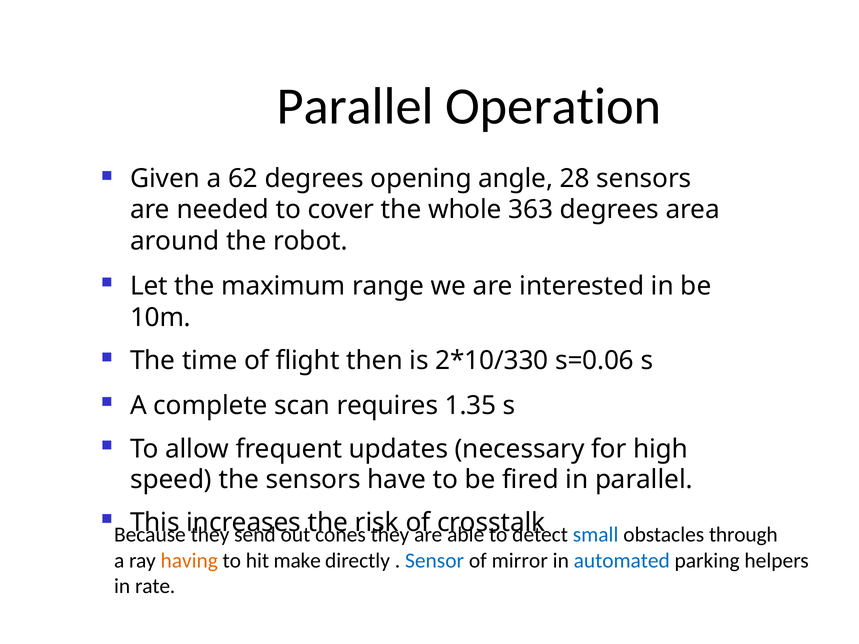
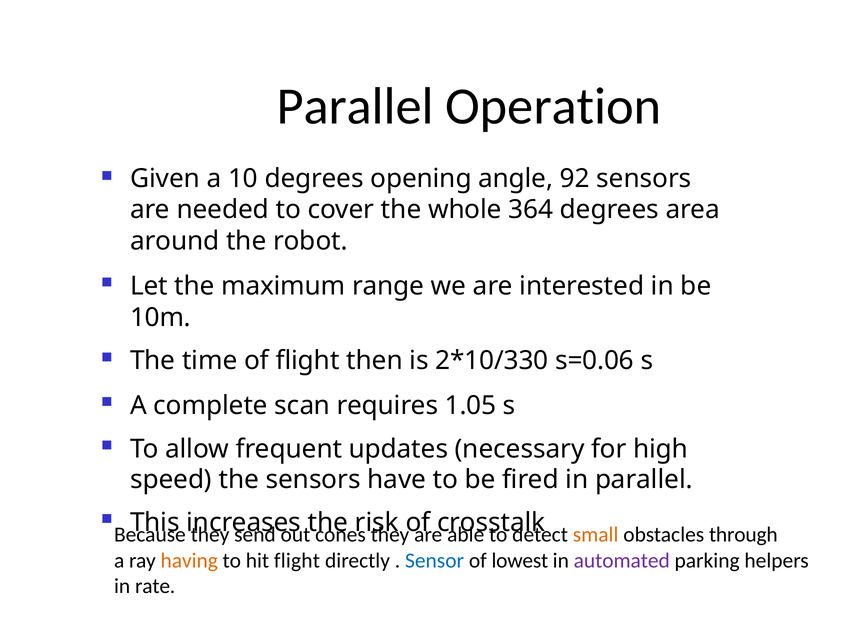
62: 62 -> 10 (243, 179)
28: 28 -> 92 (575, 179)
363: 363 -> 364 (531, 210)
1.35: 1.35 -> 1.05 (471, 406)
small colour: blue -> orange (596, 535)
hit make: make -> flight (297, 561)
mirror: mirror -> lowest (520, 561)
automated colour: blue -> purple (622, 561)
